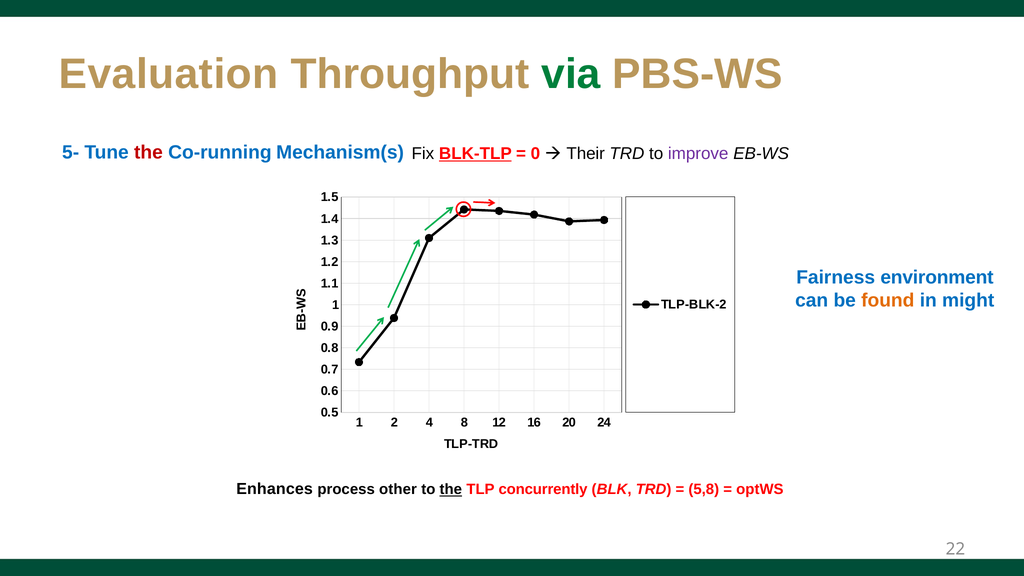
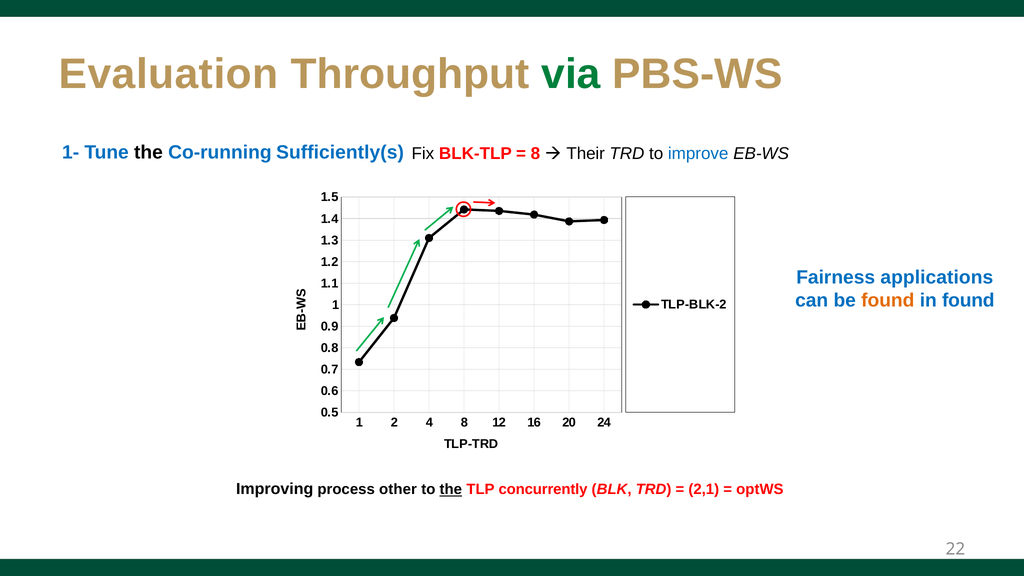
5-: 5- -> 1- (71, 152)
the colour: red -> black (148, 152)
Mechanism(s: Mechanism(s -> Sufficiently(s (340, 152)
BLK-TLP underline: present -> none (475, 154)
0: 0 -> 8 (535, 154)
improve colour: purple -> blue (698, 154)
environment: environment -> applications (937, 277)
in might: might -> found (968, 300)
Enhances: Enhances -> Improving (275, 489)
5,8: 5,8 -> 2,1 (704, 489)
